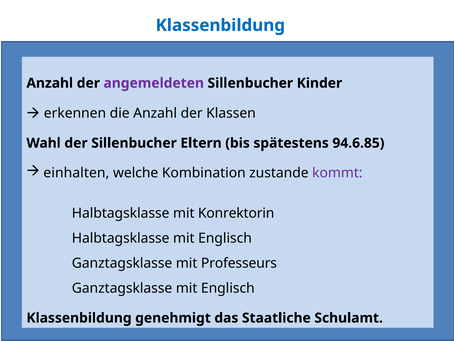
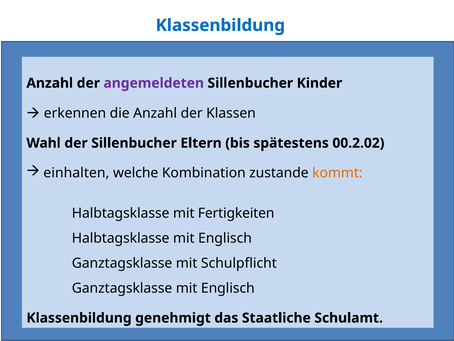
94.6.85: 94.6.85 -> 00.2.02 (358, 143)
kommt colour: purple -> orange (337, 173)
Konrektorin: Konrektorin -> Fertigkeiten (236, 213)
Professeurs: Professeurs -> Schulpflicht (239, 263)
